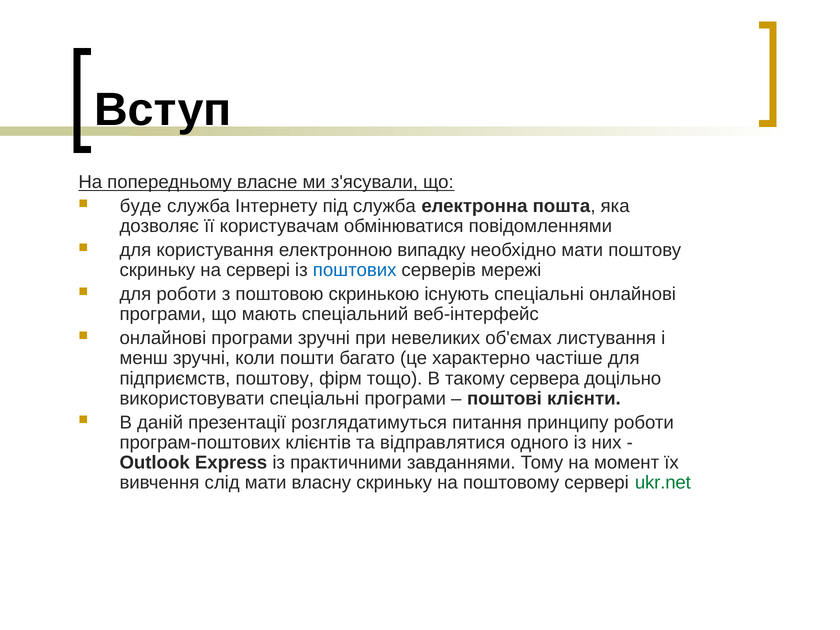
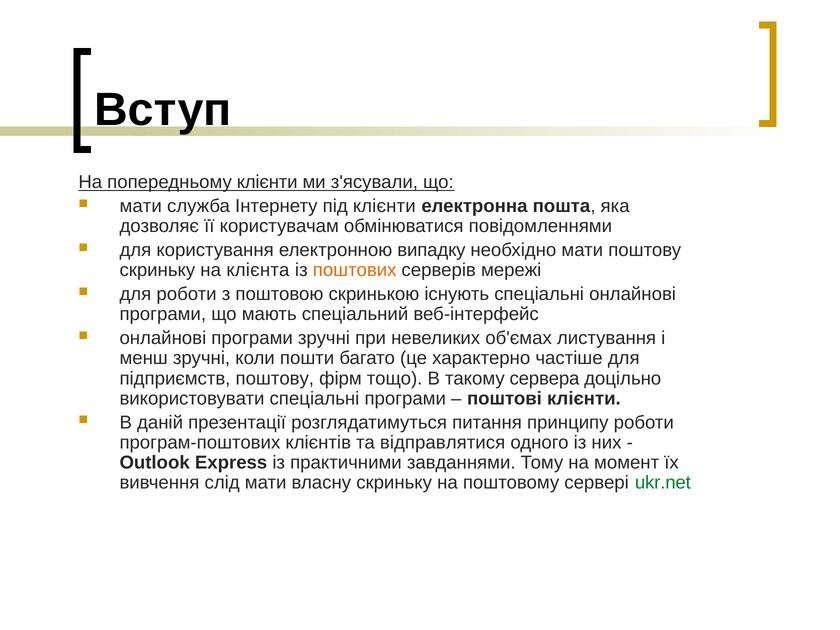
попередньому власне: власне -> клієнти (267, 182)
буде: буде -> мати (141, 206)
під служба: служба -> клієнти (384, 206)
на сервері: сервері -> клієнта (258, 270)
поштових colour: blue -> orange (355, 270)
